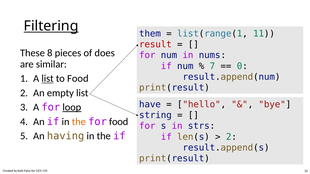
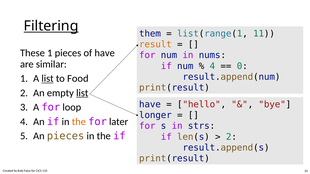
result colour: red -> orange (155, 45)
These 8: 8 -> 1 (50, 53)
of does: does -> have (105, 53)
7: 7 -> 4 (212, 66)
list underline: none -> present (82, 93)
loop underline: present -> none (72, 107)
string: string -> longer (155, 115)
for food: food -> later (119, 122)
An having: having -> pieces (66, 136)
